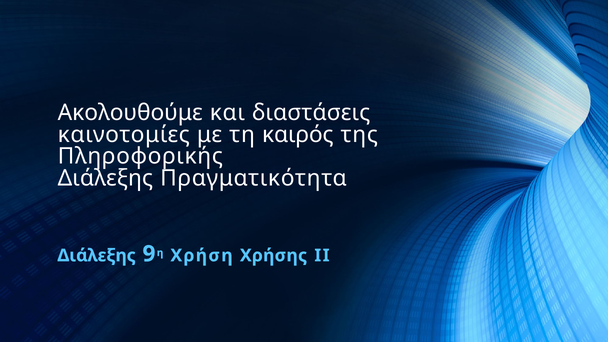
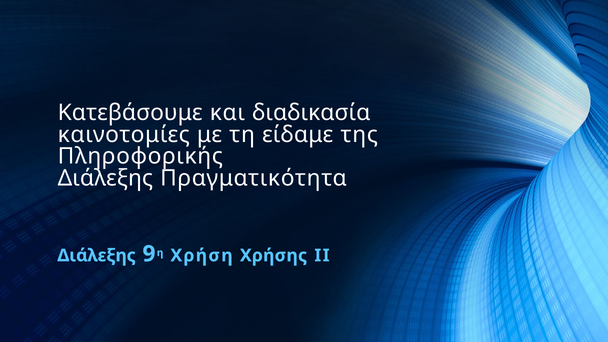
Ακολουθούμε: Ακολουθούμε -> Κατεβάσουμε (130, 113)
διαστάσεις: διαστάσεις -> διαδικασία (311, 113)
καιρός: καιρός -> είδαμε (298, 135)
